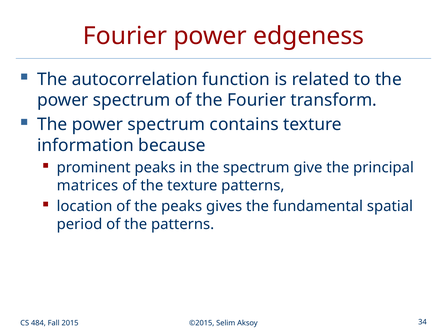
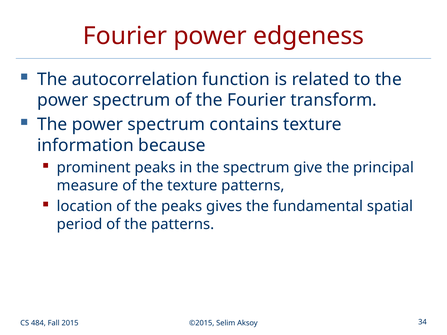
matrices: matrices -> measure (88, 186)
